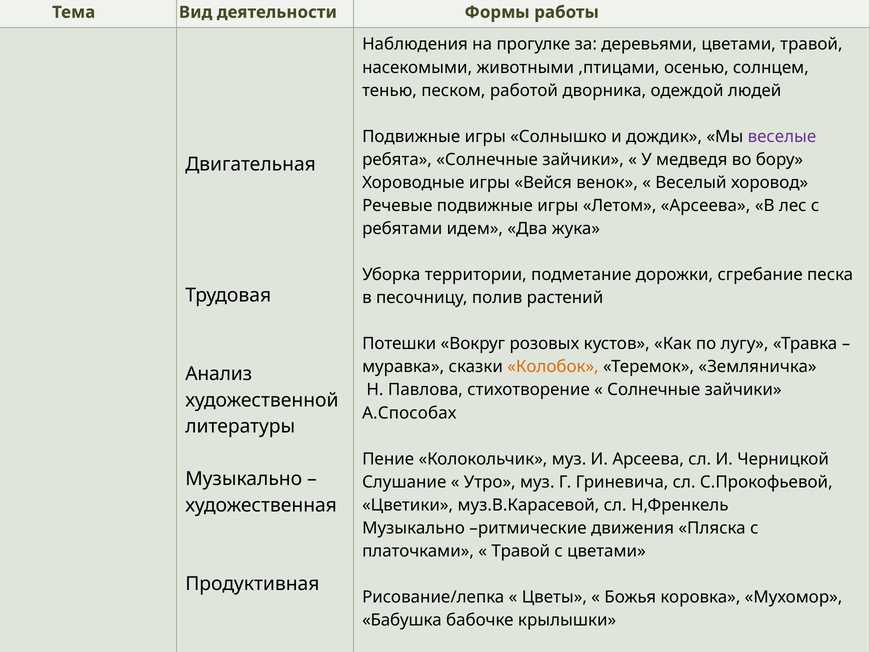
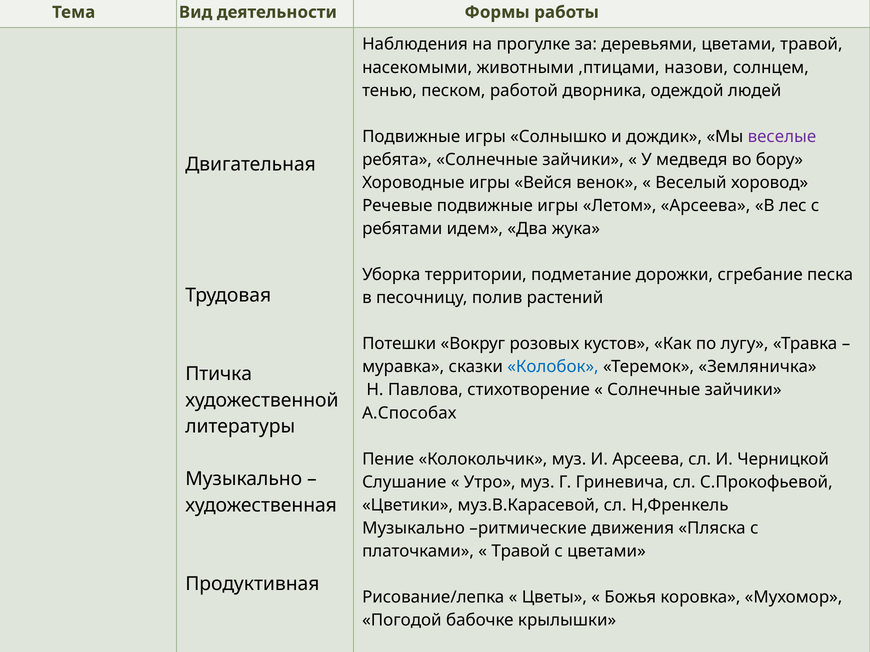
осенью: осенью -> назови (696, 67)
Колобок colour: orange -> blue (553, 367)
Анализ: Анализ -> Птичка (219, 374)
Бабушка: Бабушка -> Погодой (402, 621)
